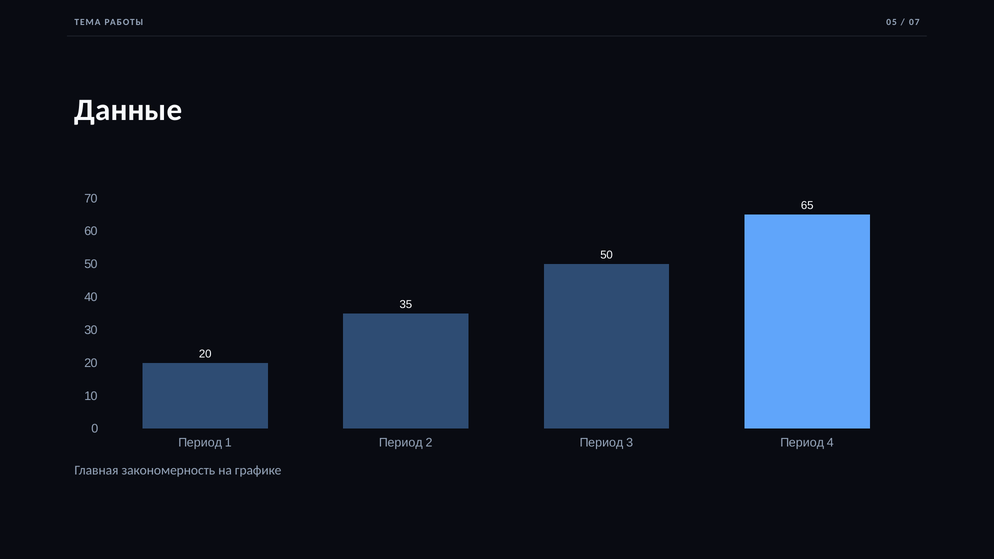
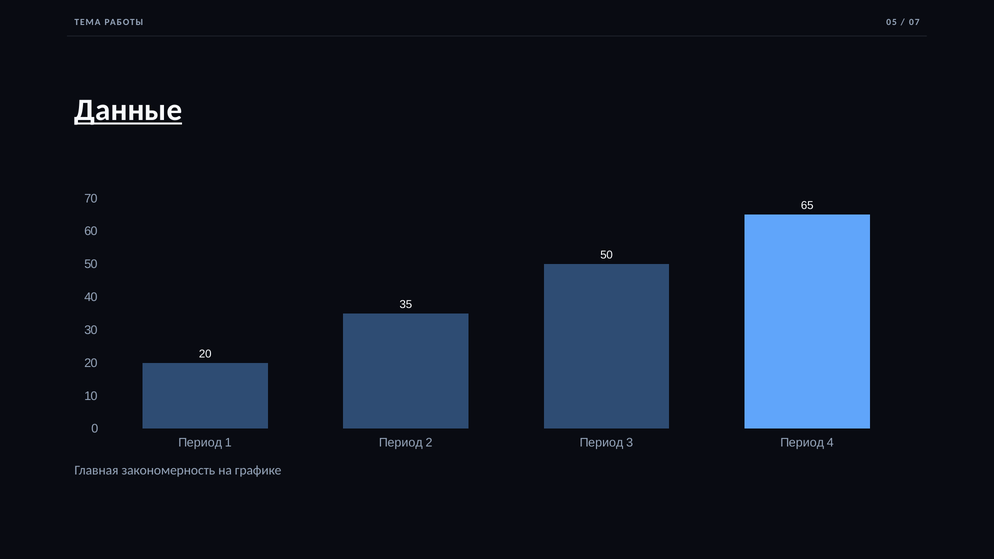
Данные underline: none -> present (128, 110)
